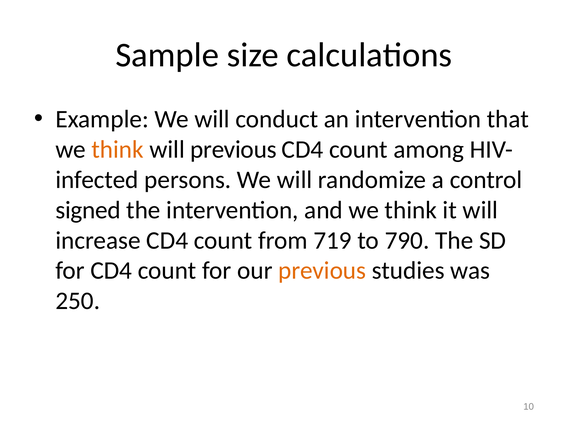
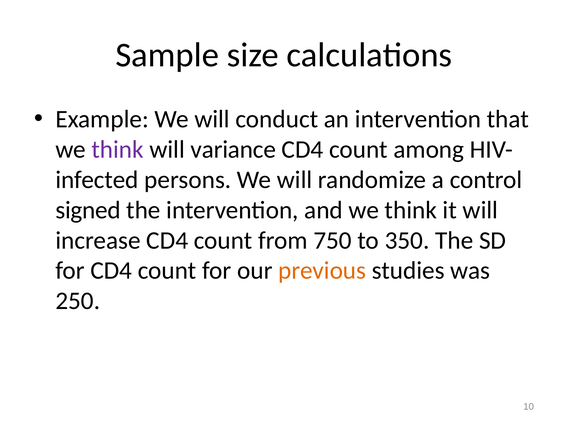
think colour: orange -> purple (118, 149)
will previous: previous -> variance (233, 149)
719: 719 -> 750 (333, 240)
790: 790 -> 350 (407, 240)
